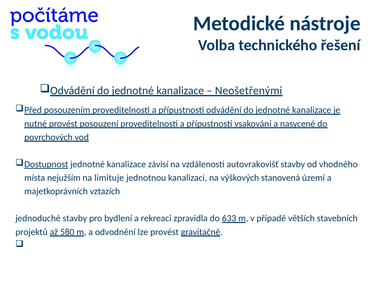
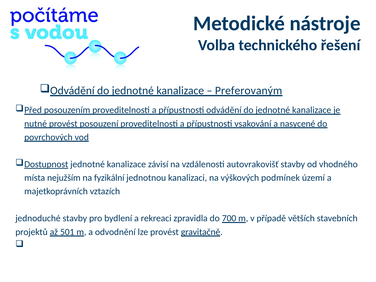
Neošetřenými: Neošetřenými -> Preferovaným (249, 91)
limituje: limituje -> fyzikální (109, 178)
stanovená: stanovená -> podmínek (281, 178)
633: 633 -> 700 (229, 218)
580: 580 -> 501 (67, 232)
